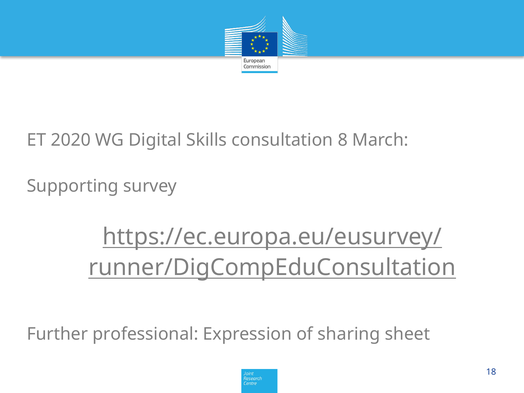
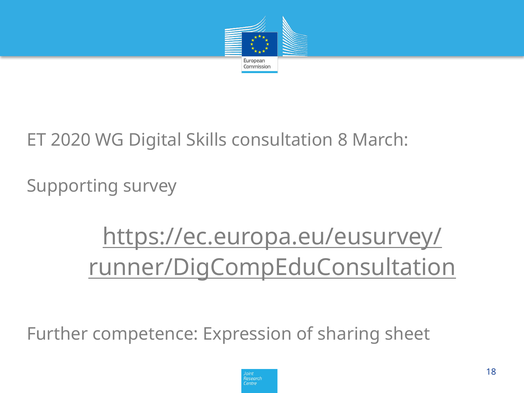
professional: professional -> competence (145, 334)
